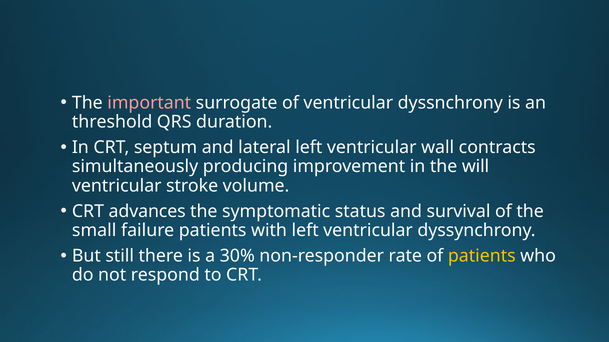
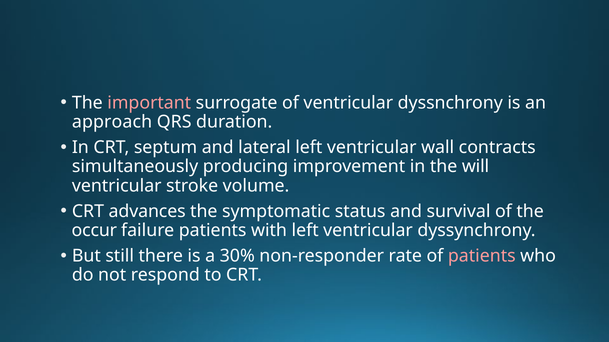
threshold: threshold -> approach (112, 122)
small: small -> occur (94, 231)
patients colour: yellow -> pink (482, 256)
